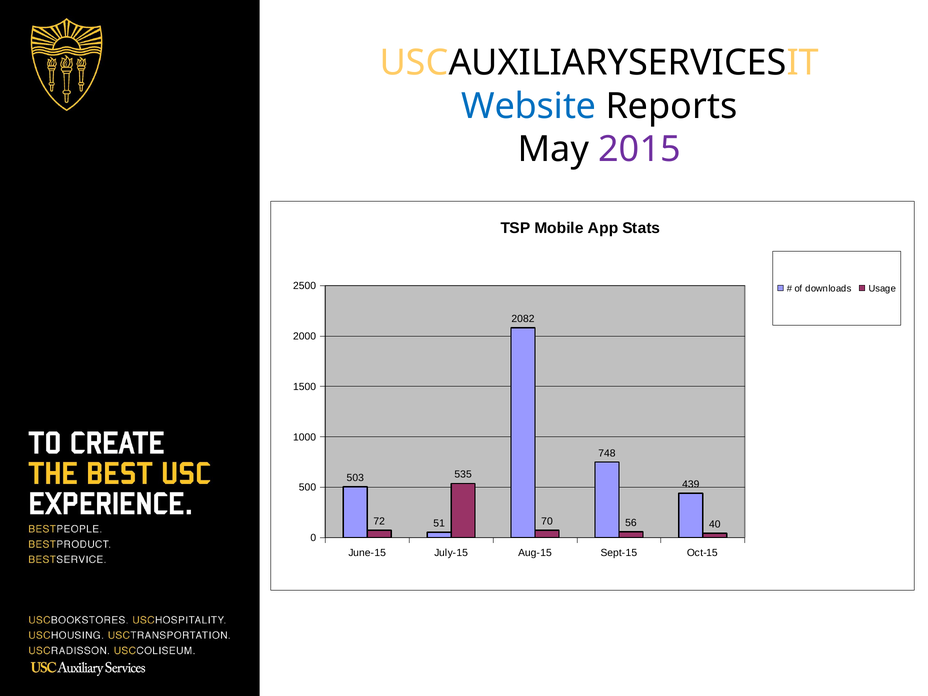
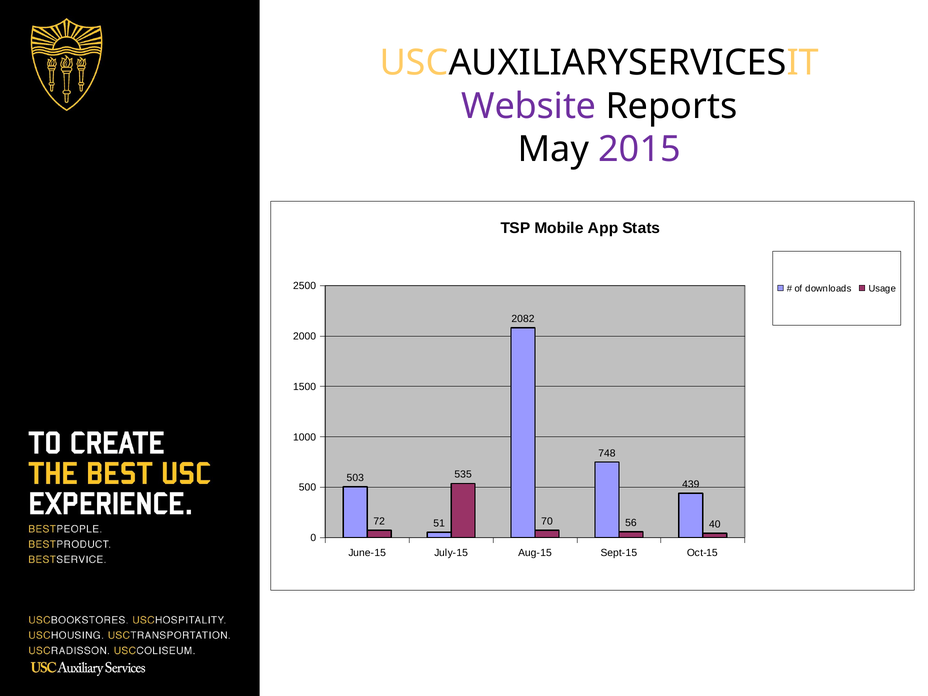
Website colour: blue -> purple (529, 106)
